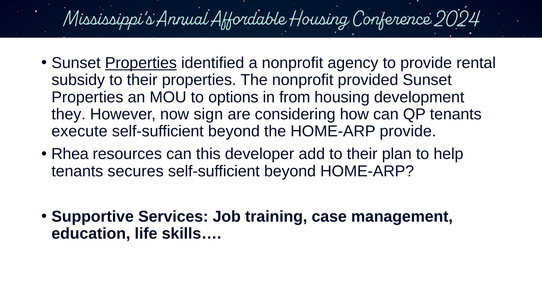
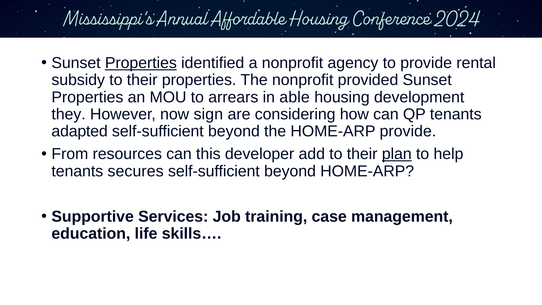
options: options -> arrears (233, 97)
from: from -> able (295, 97)
execute: execute -> adapted (80, 131)
Rhea: Rhea -> From (70, 154)
plan underline: none -> present (397, 154)
